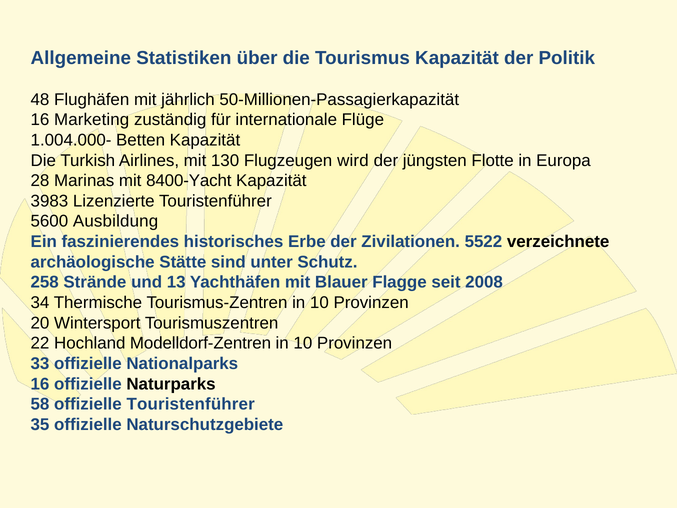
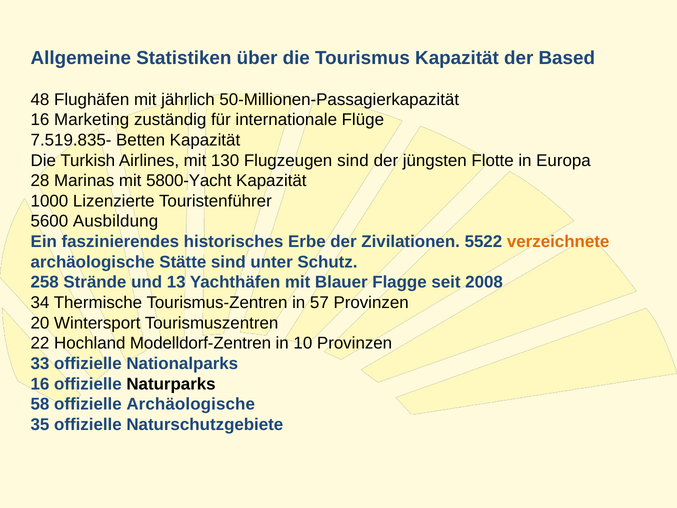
Politik: Politik -> Based (567, 58)
1.004.000-: 1.004.000- -> 7.519.835- (71, 140)
Flugzeugen wird: wird -> sind (353, 160)
8400-Yacht: 8400-Yacht -> 5800-Yacht (189, 181)
3983: 3983 -> 1000 (49, 201)
verzeichnete colour: black -> orange (558, 242)
Tourismus-Zentren in 10: 10 -> 57 (319, 303)
offizielle Touristenführer: Touristenführer -> Archäologische (191, 404)
